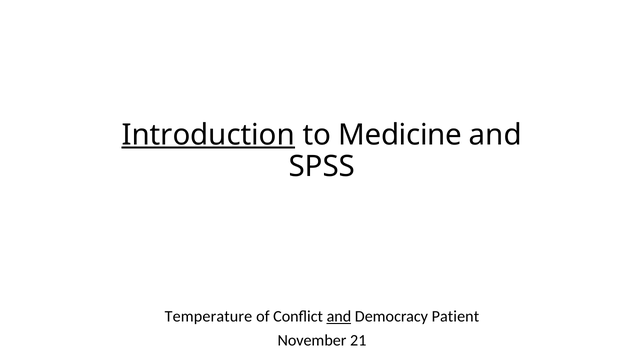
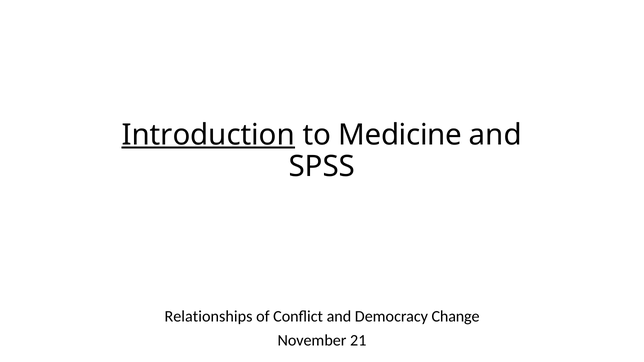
Temperature: Temperature -> Relationships (208, 317)
and underline: present -> none (339, 317)
Patient: Patient -> Change (456, 317)
